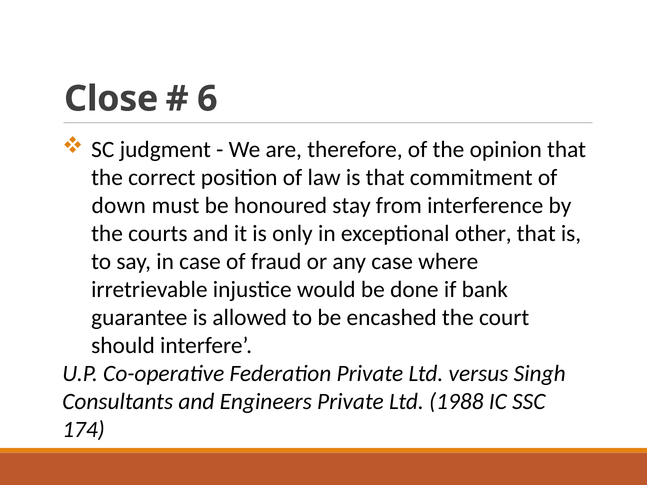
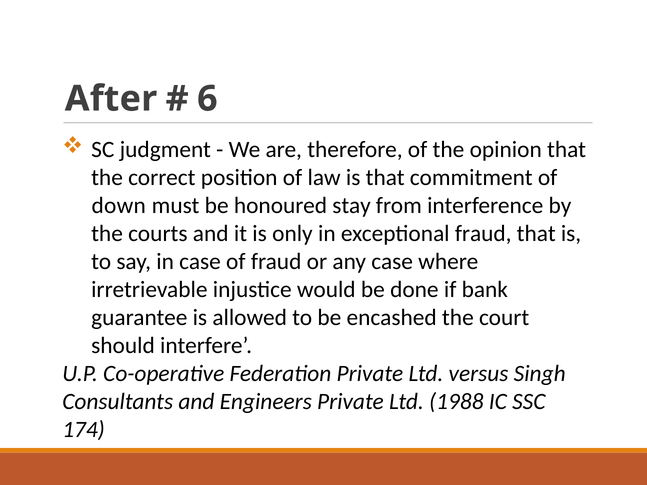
Close: Close -> After (111, 99)
exceptional other: other -> fraud (483, 234)
